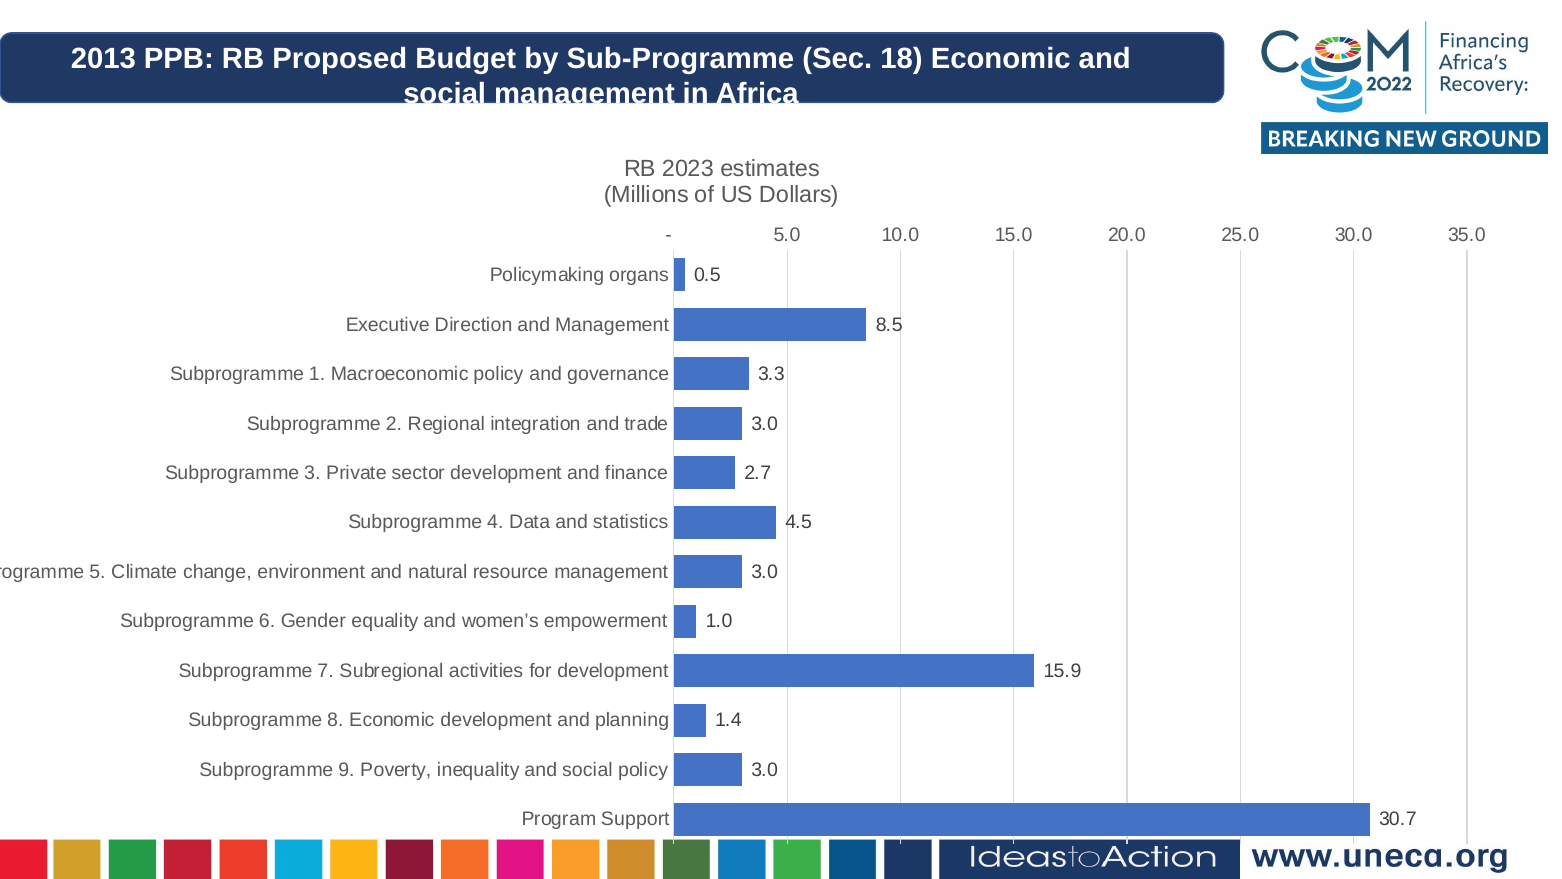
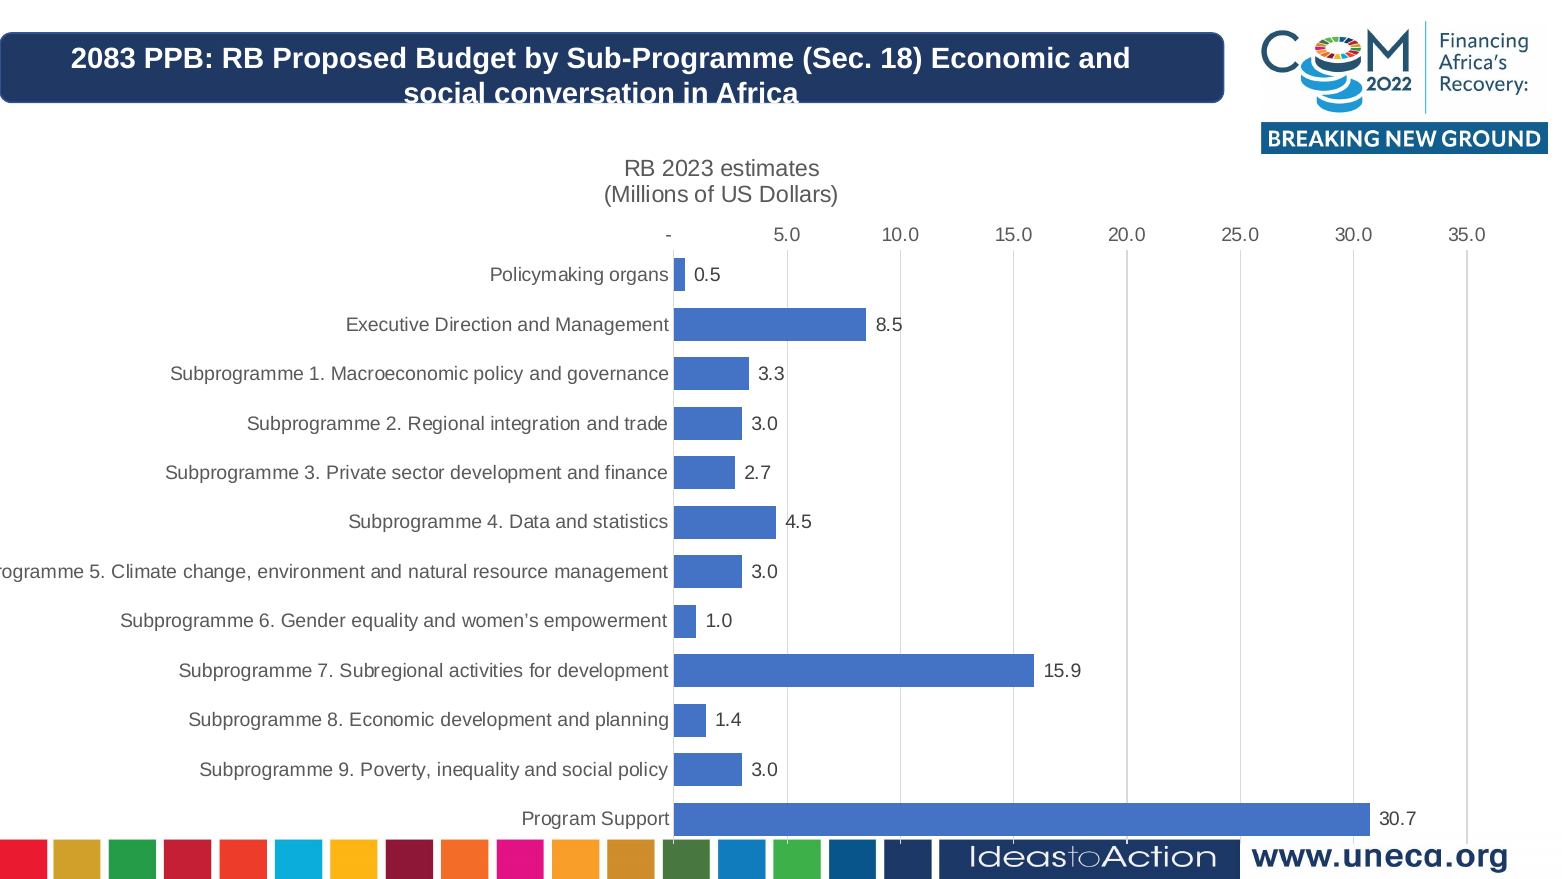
2013: 2013 -> 2083 (103, 59)
social management: management -> conversation (585, 94)
